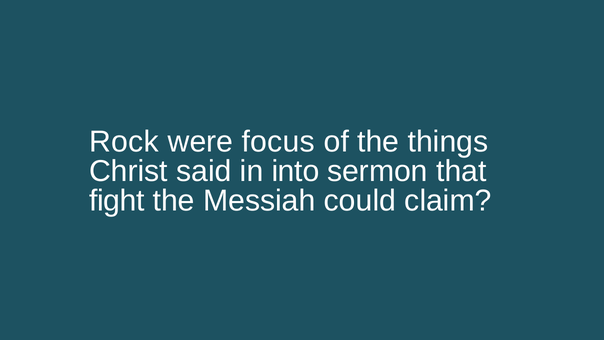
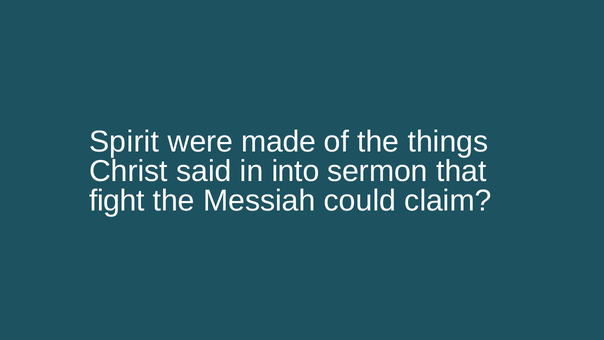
Rock: Rock -> Spirit (124, 142)
focus: focus -> made (279, 142)
